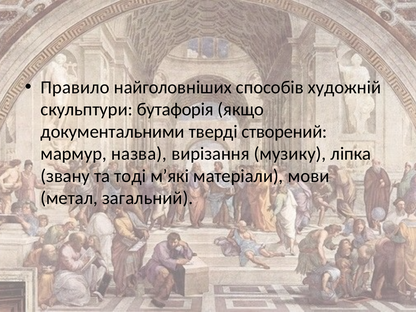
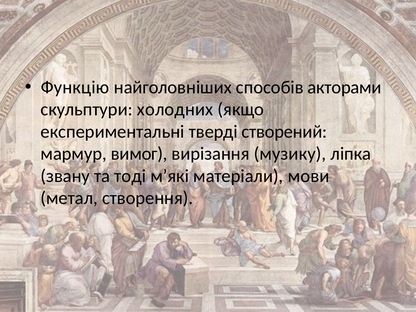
Правило: Правило -> Функцію (75, 87)
художній: художній -> акторами (345, 87)
бутафорія: бутафорія -> холодних (175, 109)
документальними: документальними -> експериментальні (113, 132)
назва: назва -> вимог (139, 154)
загальний: загальний -> створення (148, 198)
